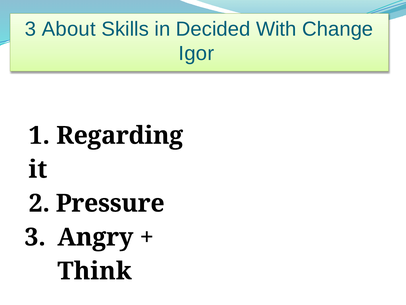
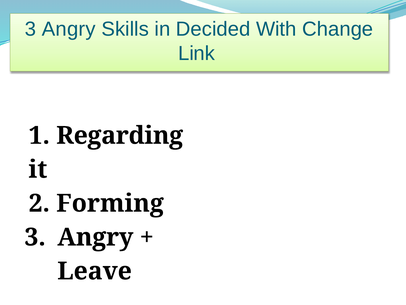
About: About -> Angry (69, 29)
Igor: Igor -> Link (197, 54)
Pressure: Pressure -> Forming (110, 203)
Think: Think -> Leave (95, 271)
